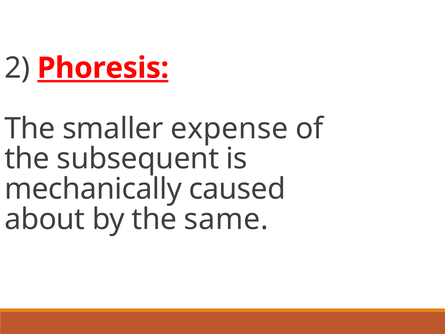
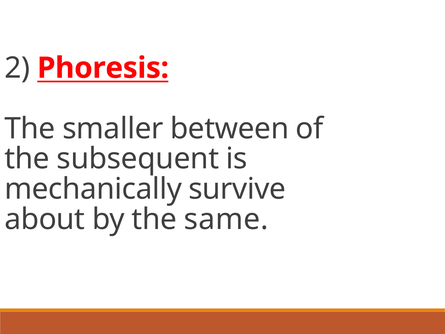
Phoresis underline: present -> none (103, 68)
expense: expense -> between (230, 128)
caused: caused -> survive (237, 189)
